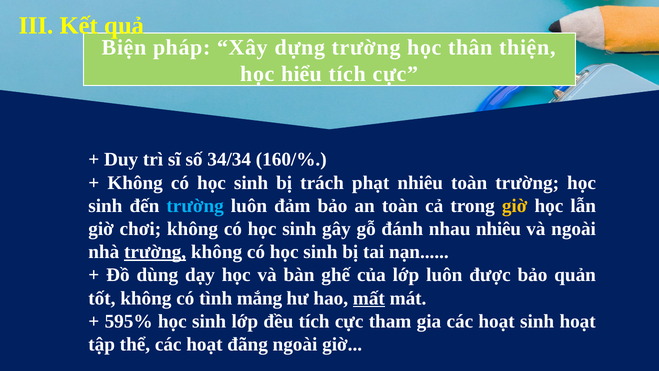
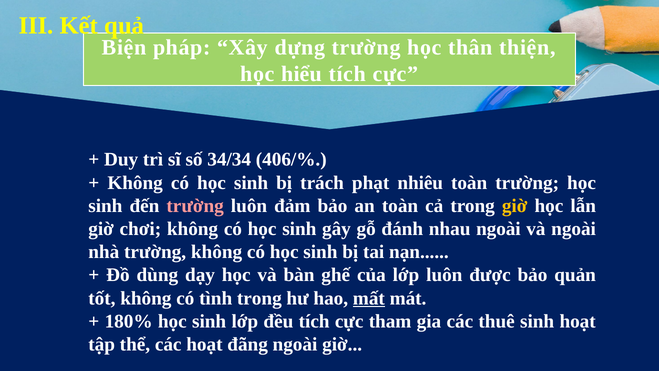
160/%: 160/% -> 406/% (291, 159)
trường colour: light blue -> pink (195, 206)
nhau nhiêu: nhiêu -> ngoài (498, 229)
trường underline: present -> none (155, 252)
tình mắng: mắng -> trong (259, 298)
595%: 595% -> 180% (129, 321)
gia các hoạt: hoạt -> thuê (497, 321)
